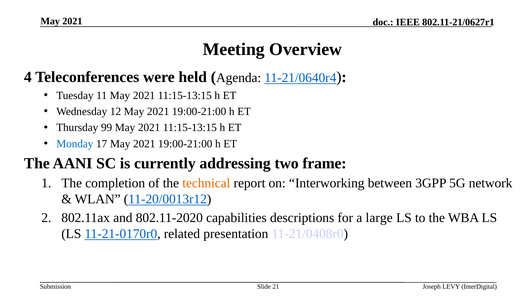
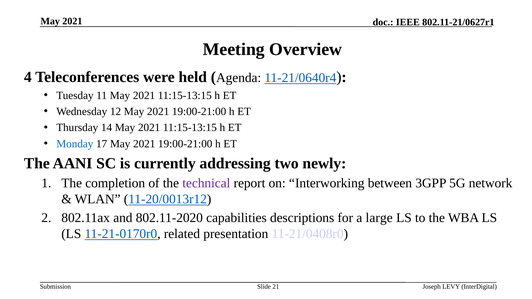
99: 99 -> 14 (107, 128)
frame: frame -> newly (324, 163)
technical colour: orange -> purple (206, 183)
